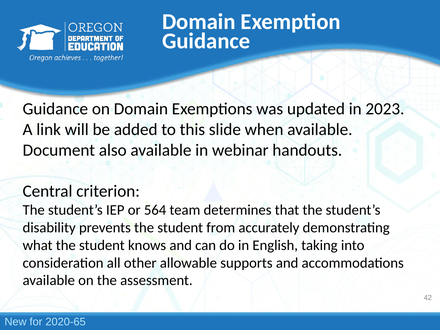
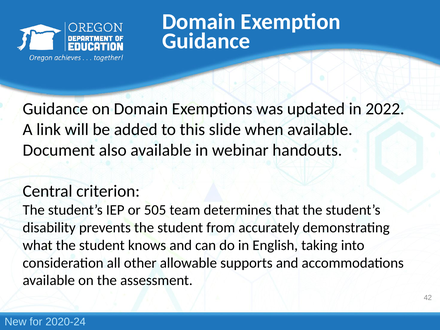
2023: 2023 -> 2022 (385, 109)
564: 564 -> 505 (155, 210)
2020-65: 2020-65 -> 2020-24 (66, 322)
